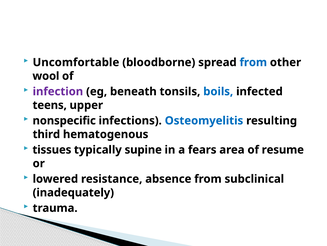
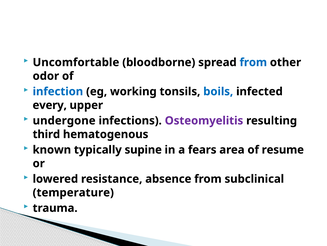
wool: wool -> odor (46, 76)
infection colour: purple -> blue (58, 91)
beneath: beneath -> working (133, 91)
teens: teens -> every (50, 105)
nonspecific: nonspecific -> undergone (64, 120)
Osteomyelitis colour: blue -> purple (204, 120)
tissues: tissues -> known (52, 149)
inadequately: inadequately -> temperature (73, 192)
